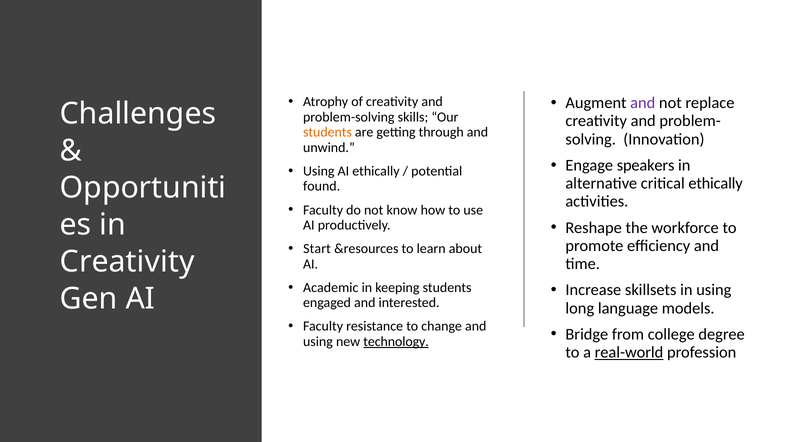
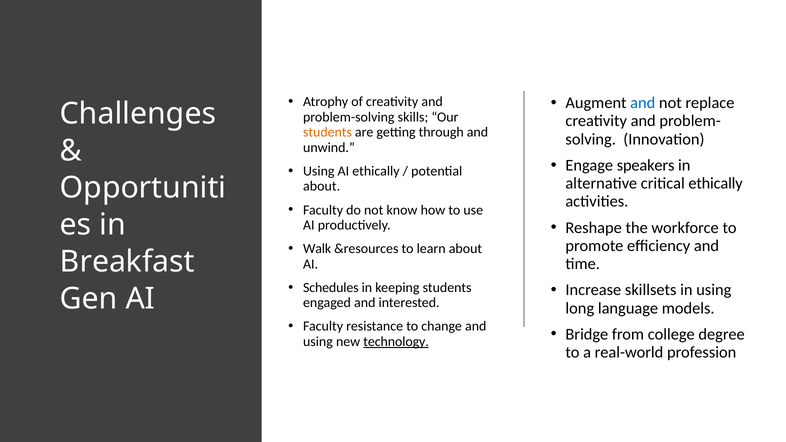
and colour: purple -> blue (643, 103)
found: found -> about (322, 186)
Start: Start -> Walk (317, 249)
Creativity: Creativity -> Breakfast (127, 262)
Academic: Academic -> Schedules (331, 288)
real-world underline: present -> none (629, 352)
